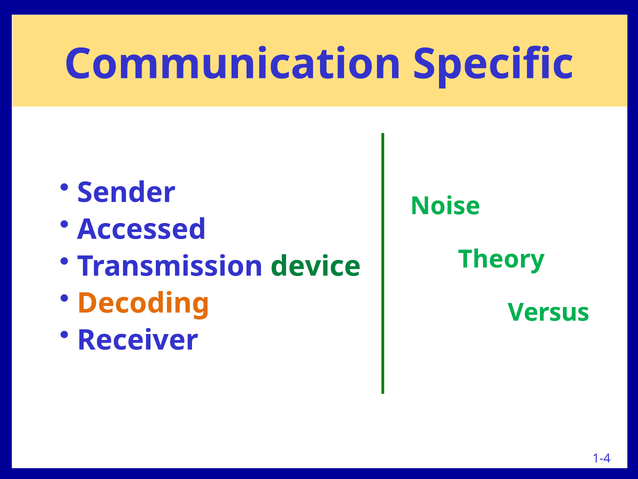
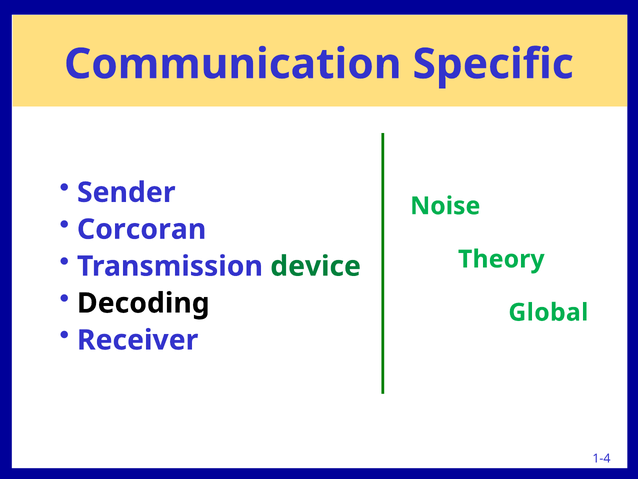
Accessed: Accessed -> Corcoran (142, 229)
Decoding colour: orange -> black (143, 303)
Versus: Versus -> Global (548, 312)
